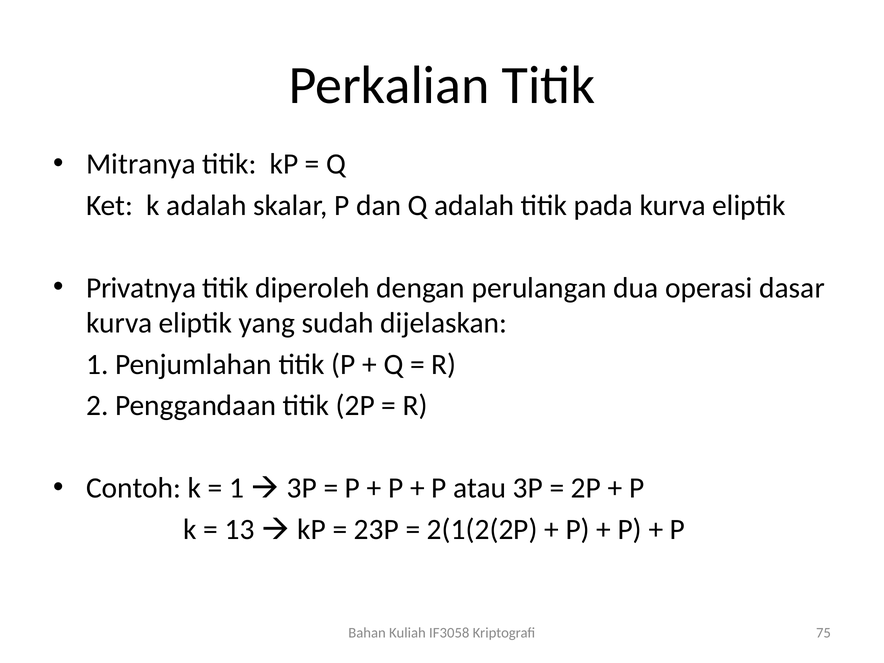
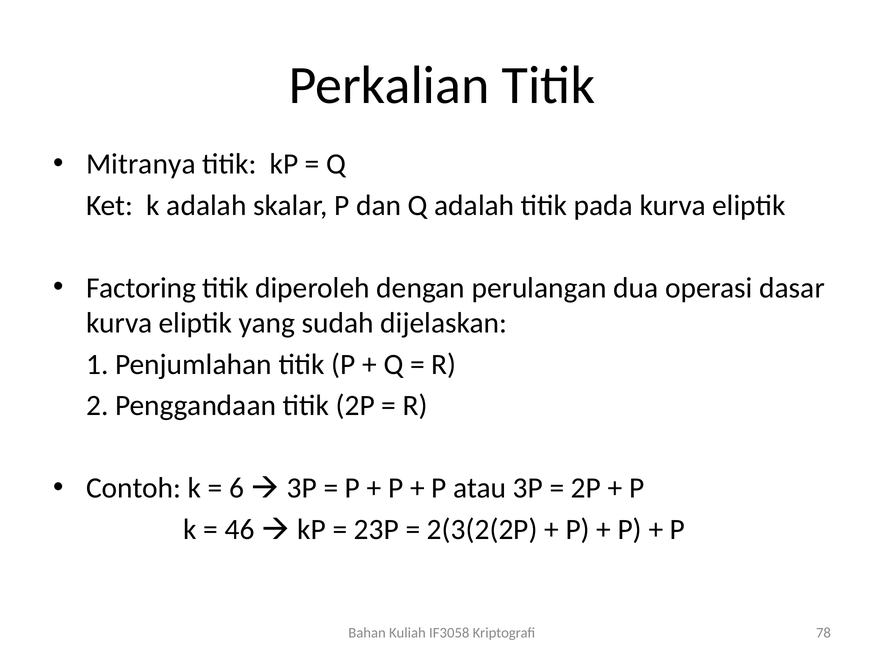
Privatnya: Privatnya -> Factoring (141, 288)
1: 1 -> 6 (236, 488)
13: 13 -> 46 (240, 529)
2(1(2(2P: 2(1(2(2P -> 2(3(2(2P (482, 529)
75: 75 -> 78 (823, 633)
